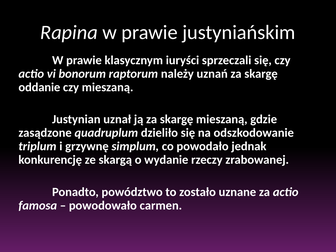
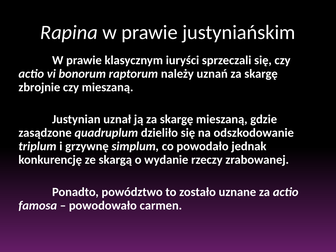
oddanie: oddanie -> zbrojnie (39, 87)
